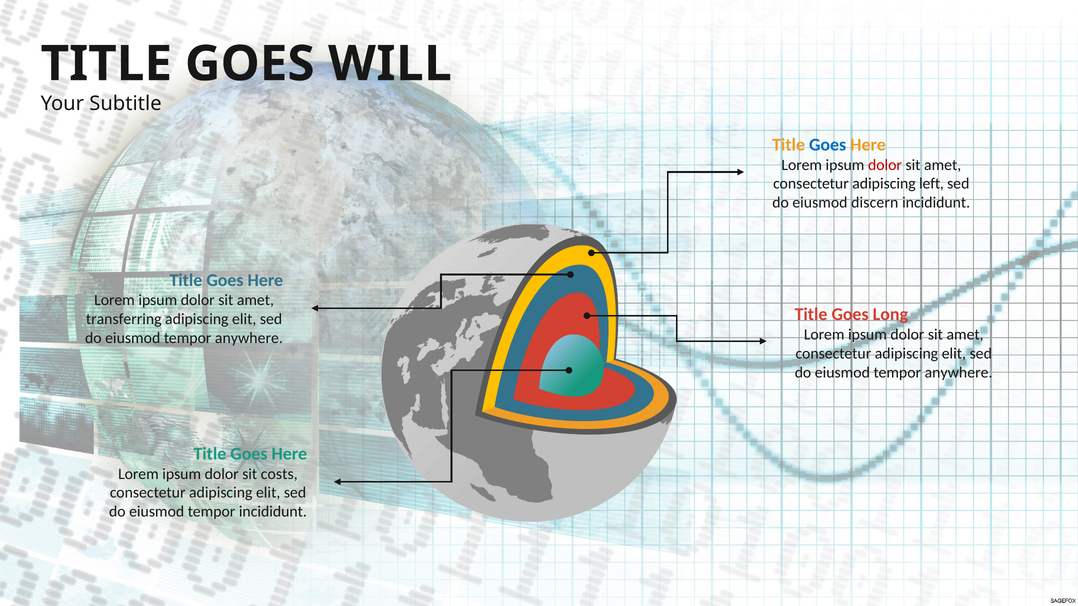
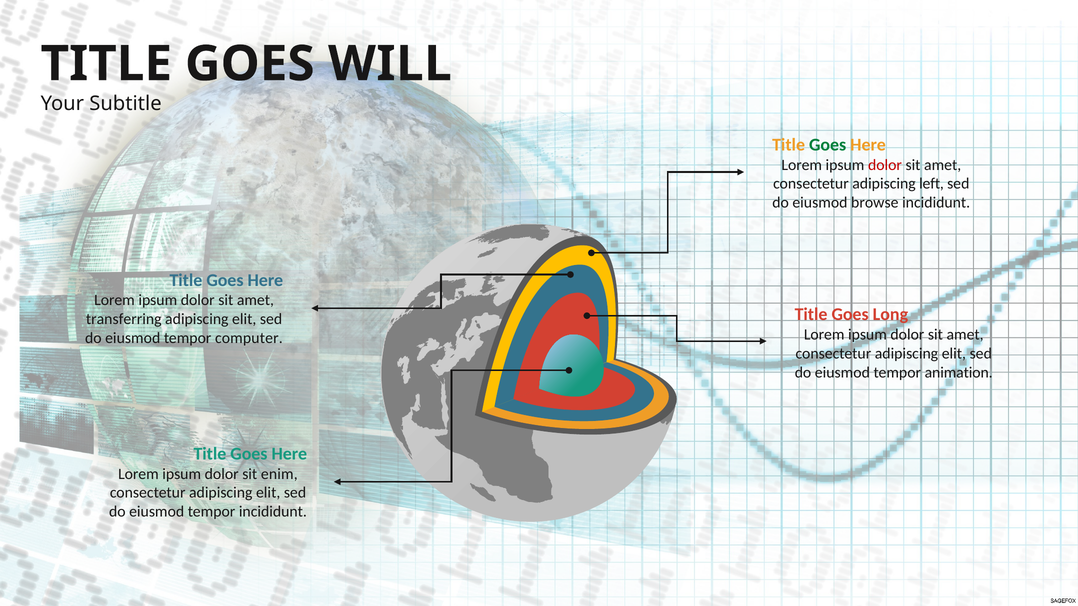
Goes colour: blue -> green (828, 145)
discern: discern -> browse (875, 203)
anywhere: anywhere -> computer (249, 338)
anywhere: anywhere -> animation (959, 373)
costs: costs -> enim (279, 474)
